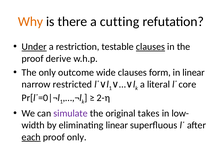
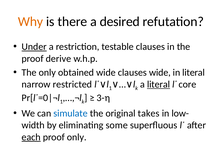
cutting: cutting -> desired (120, 21)
clauses underline: present -> none (150, 47)
outcome: outcome -> obtained (76, 72)
clauses form: form -> wide (160, 72)
in linear: linear -> literal (194, 72)
literal underline: none -> present (159, 84)
2-η: 2-η -> 3-η (103, 98)
simulate colour: purple -> blue (71, 113)
eliminating linear: linear -> some (117, 125)
